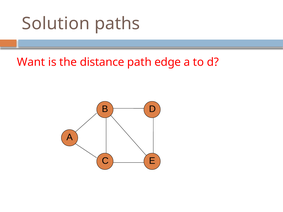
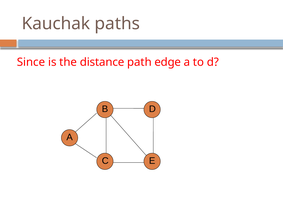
Solution: Solution -> Kauchak (56, 24)
Want: Want -> Since (31, 62)
